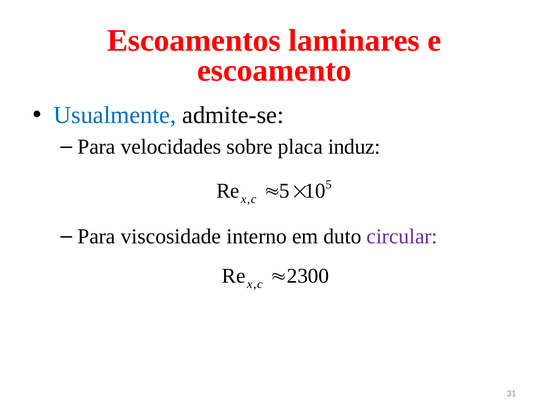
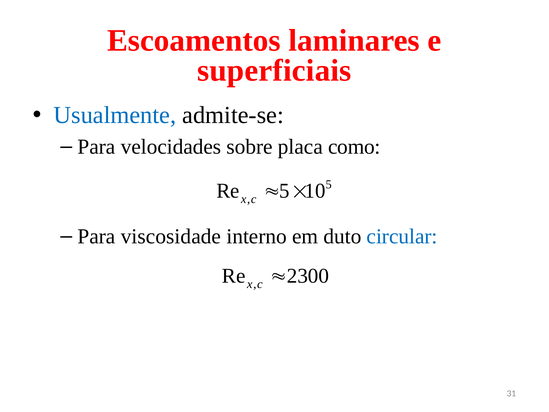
escoamento: escoamento -> superficiais (274, 70)
induz: induz -> como (354, 147)
circular colour: purple -> blue (402, 236)
